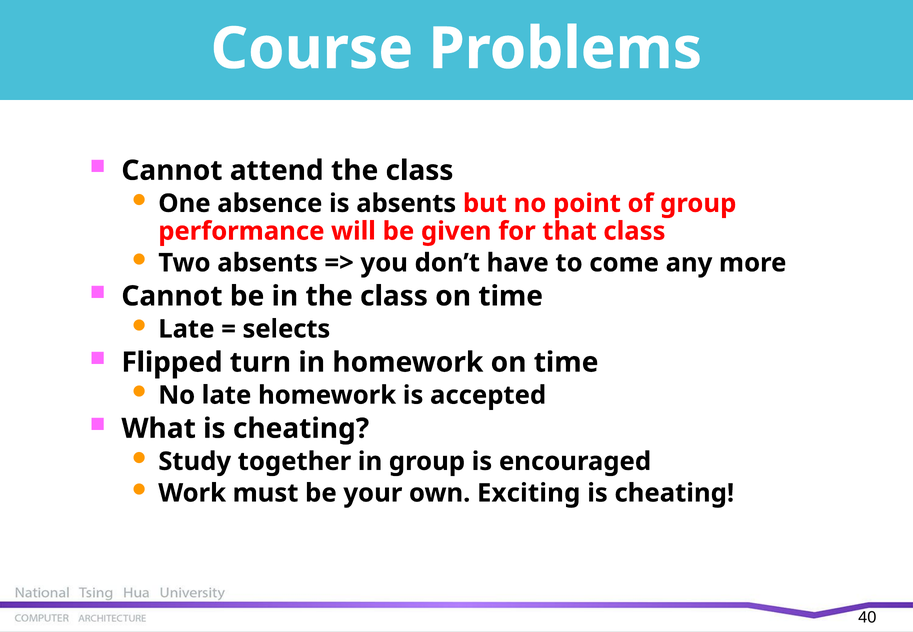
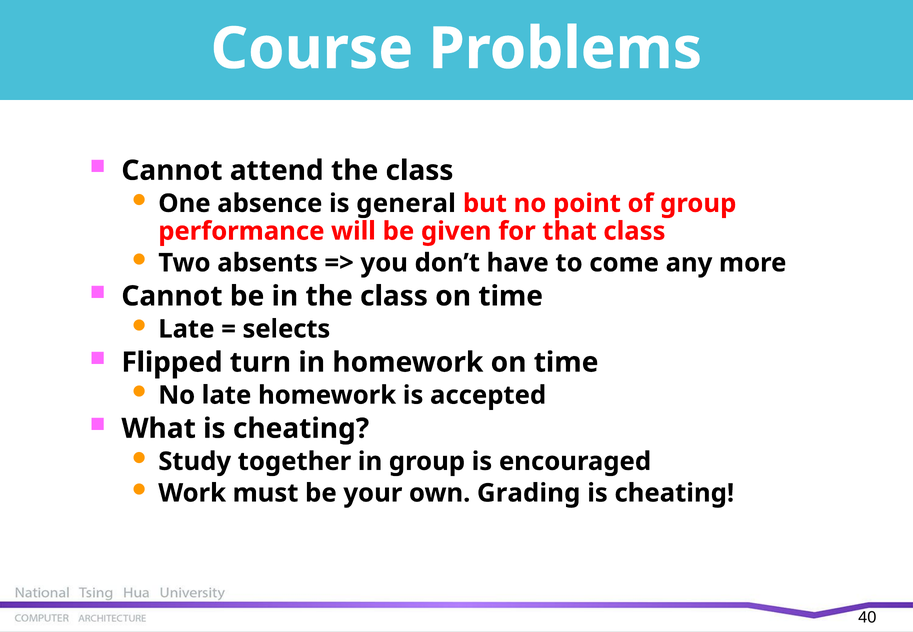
is absents: absents -> general (406, 203)
Exciting: Exciting -> Grading (529, 493)
